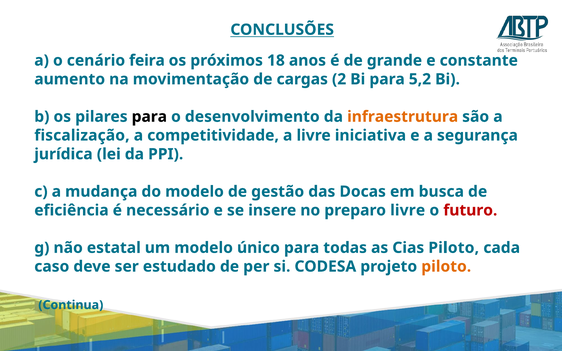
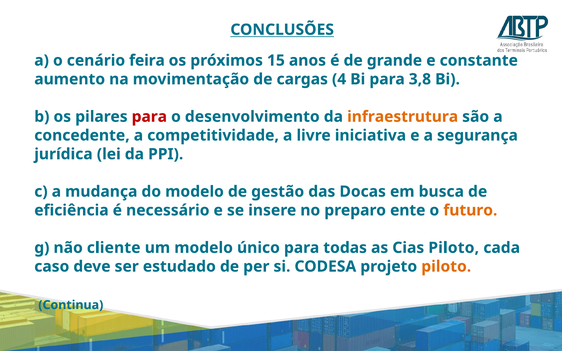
18: 18 -> 15 (276, 61)
2: 2 -> 4 (339, 79)
5,2: 5,2 -> 3,8 (420, 79)
para colour: black -> red (149, 117)
fiscalização: fiscalização -> concedente (82, 135)
preparo livre: livre -> ente (408, 210)
futuro colour: red -> orange (470, 210)
estatal: estatal -> cliente (114, 248)
